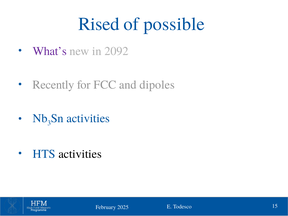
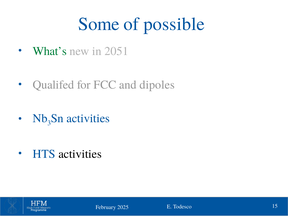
Rised: Rised -> Some (99, 24)
What’s colour: purple -> green (50, 51)
2092: 2092 -> 2051 (116, 51)
Recently: Recently -> Qualifed (53, 85)
